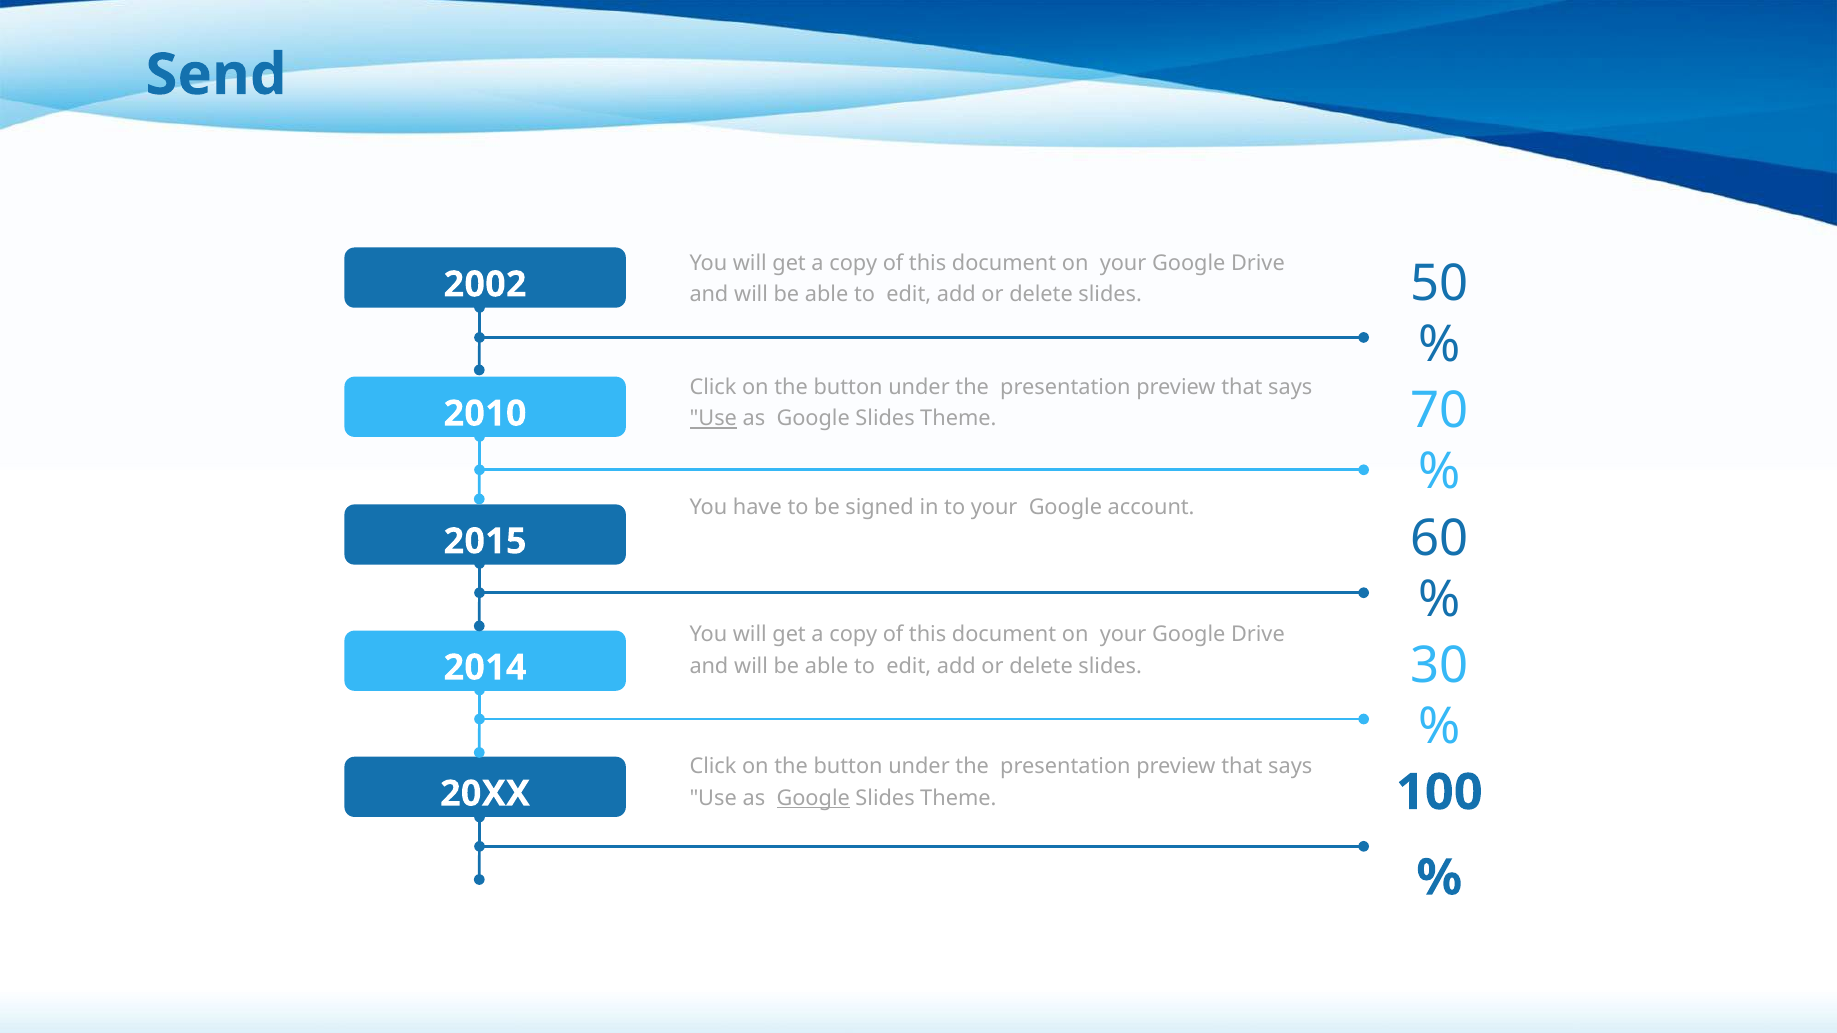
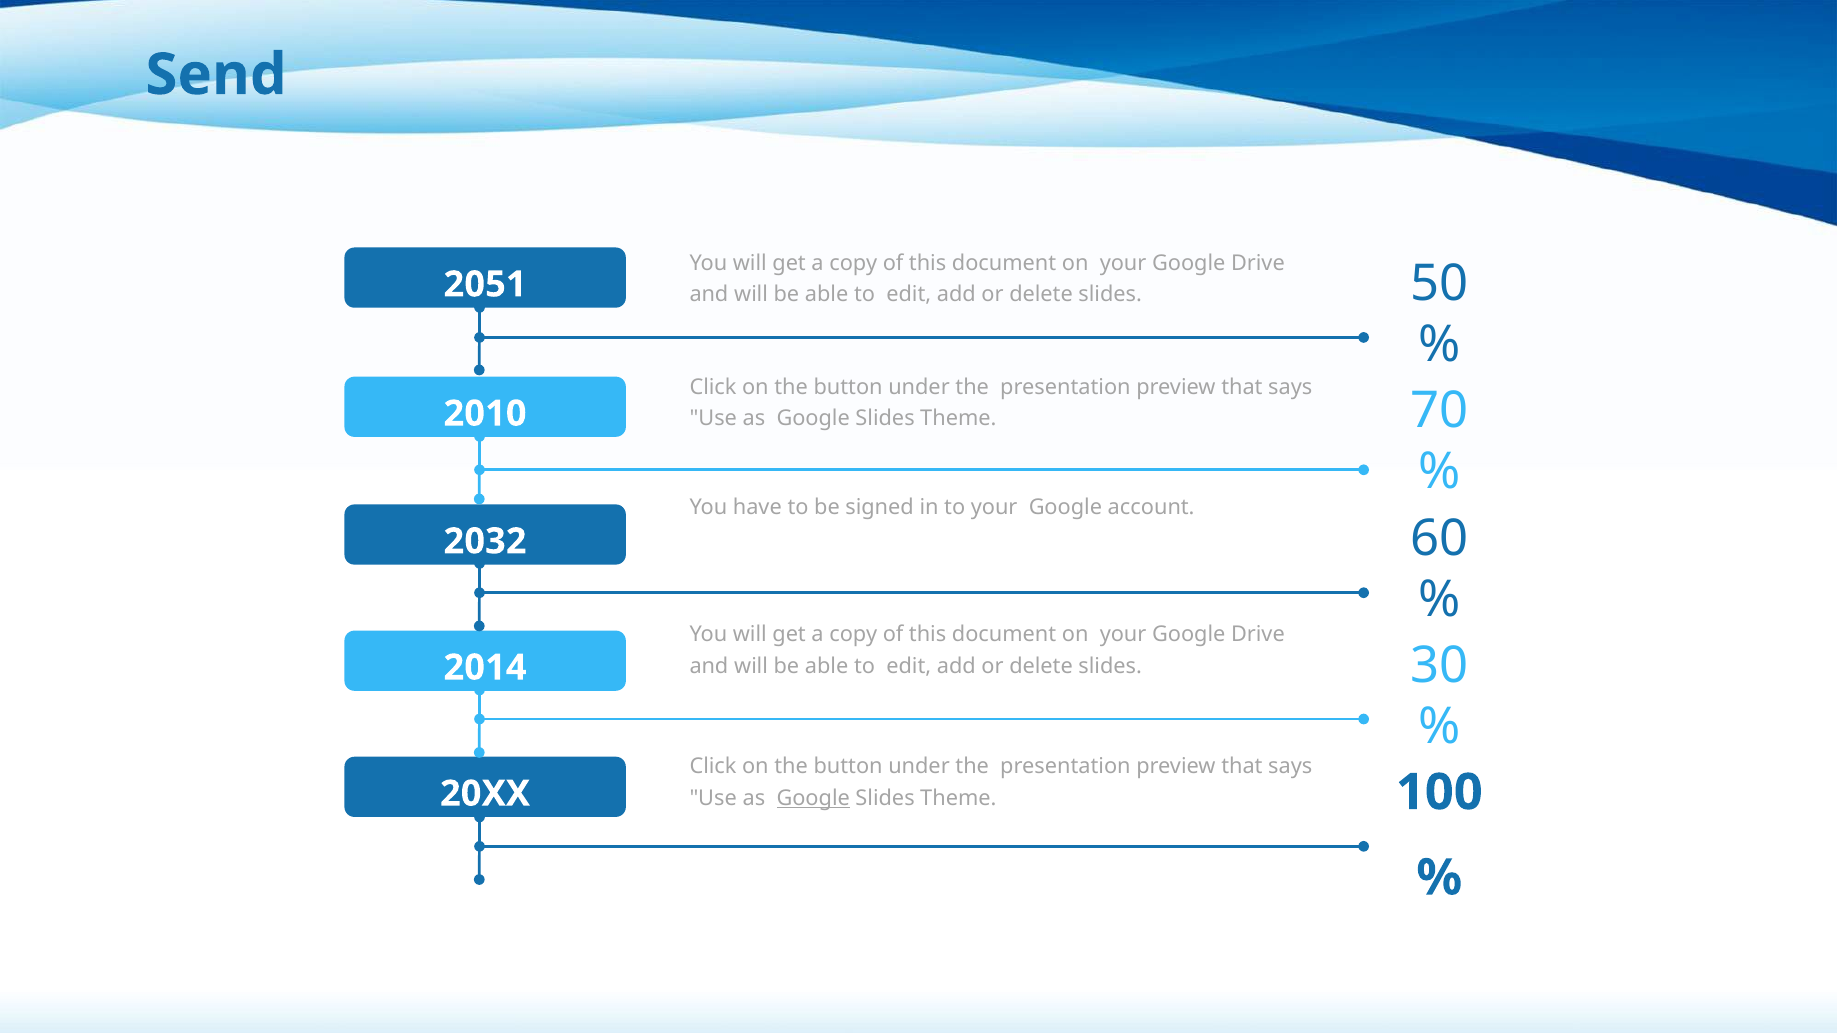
2002: 2002 -> 2051 (485, 285)
Use underline: present -> none (713, 419)
2015: 2015 -> 2032 (485, 542)
